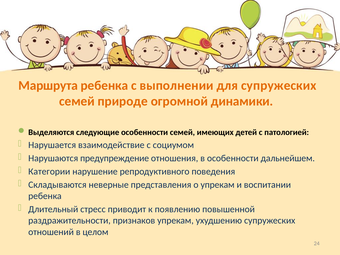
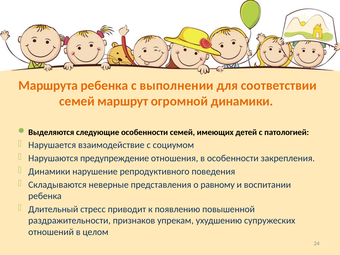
для супружеских: супружеских -> соответствии (279, 86)
природе: природе -> маршрут (123, 101)
дальнейшем: дальнейшем -> закрепления (288, 158)
Категории: Категории -> Динамики (49, 171)
о упрекам: упрекам -> равному (218, 185)
